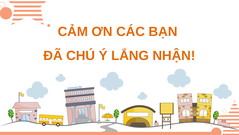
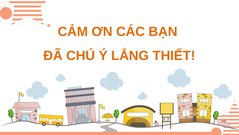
NHẬN: NHẬN -> THIẾT (174, 55)
